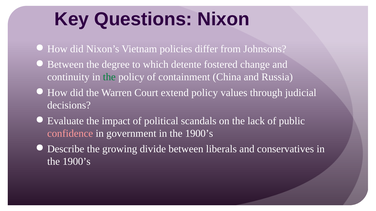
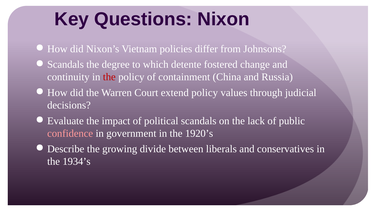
Between: Between -> Scandals (66, 65)
the colour: green -> red (109, 77)
government in the 1900’s: 1900’s -> 1920’s (199, 134)
1900’s: 1900’s -> 1934’s (77, 162)
